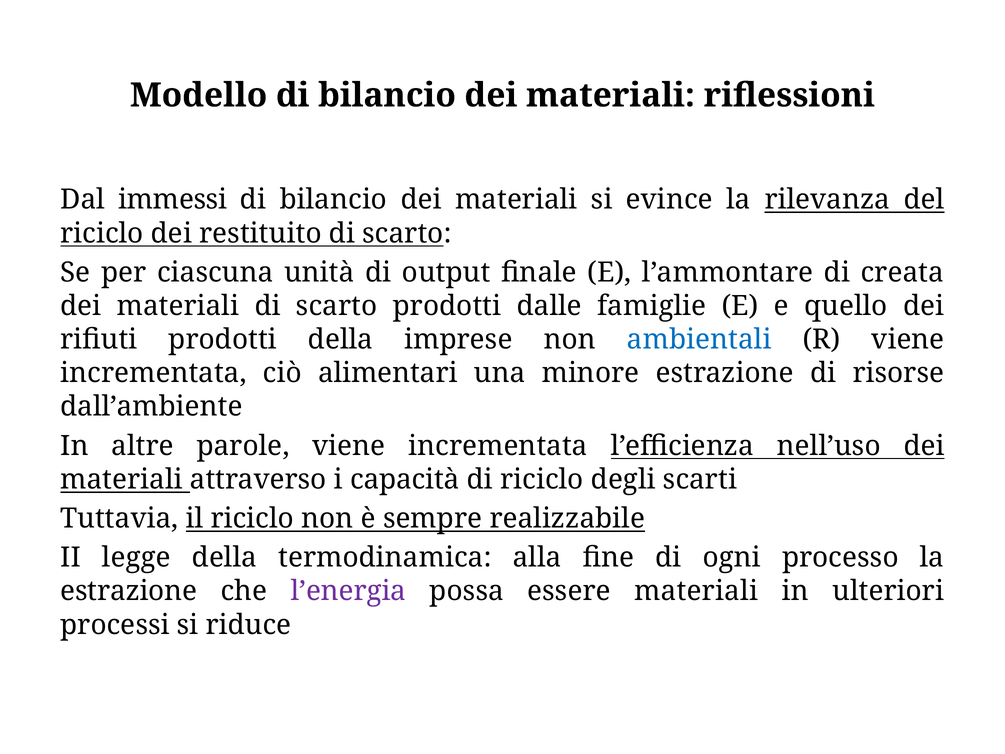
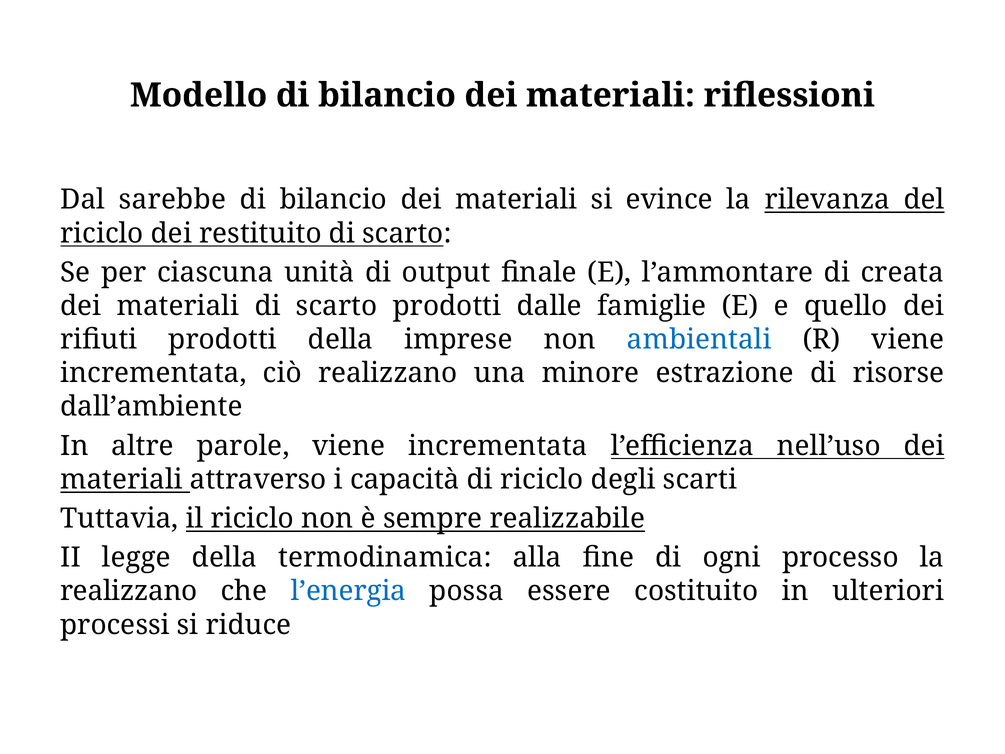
immessi: immessi -> sarebbe (172, 200)
ciò alimentari: alimentari -> realizzano (388, 373)
estrazione: estrazione -> realizzano (129, 591)
l’energia colour: purple -> blue (348, 591)
essere materiali: materiali -> costituito (696, 591)
